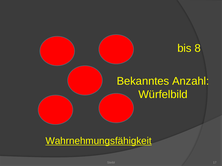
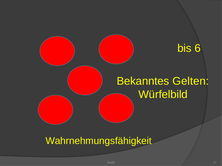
8: 8 -> 6 (198, 48)
Anzahl: Anzahl -> Gelten (191, 81)
Wahrnehmungsfähigkeit underline: present -> none (99, 141)
